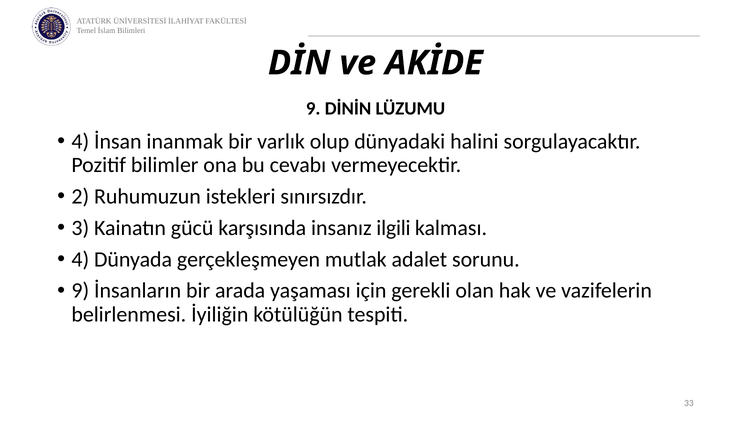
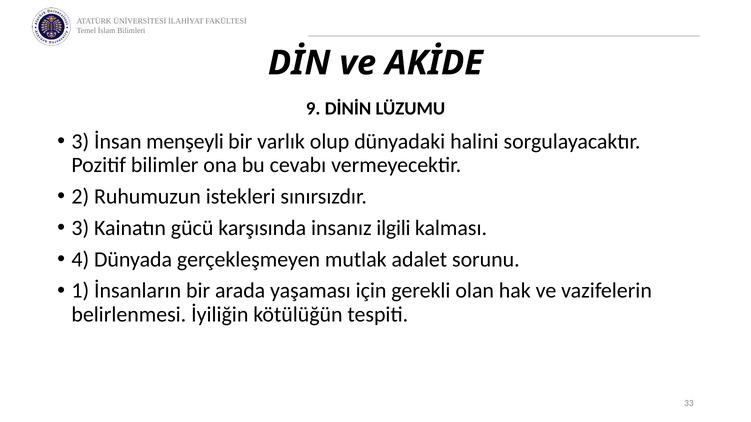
4: 4 -> 3 (80, 142)
inanmak: inanmak -> menşeyli (185, 142)
9: 9 -> 1 (80, 291)
